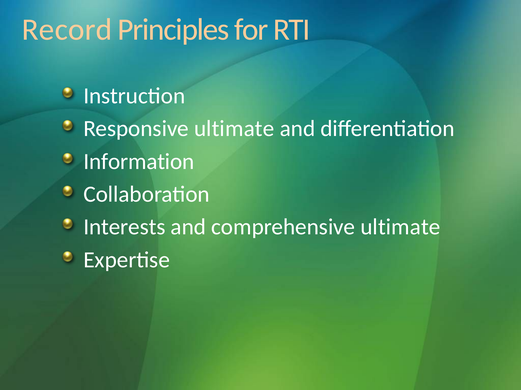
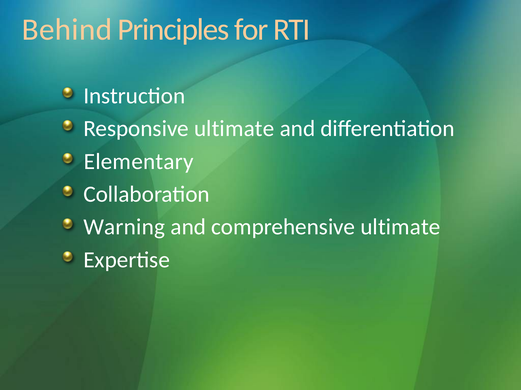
Record: Record -> Behind (67, 30)
Information: Information -> Elementary (139, 162)
Interests: Interests -> Warning (124, 227)
